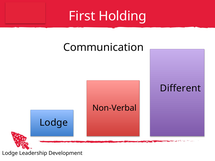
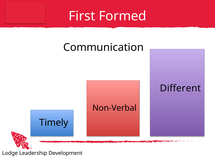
Holding: Holding -> Formed (123, 16)
Lodge: Lodge -> Timely (54, 123)
